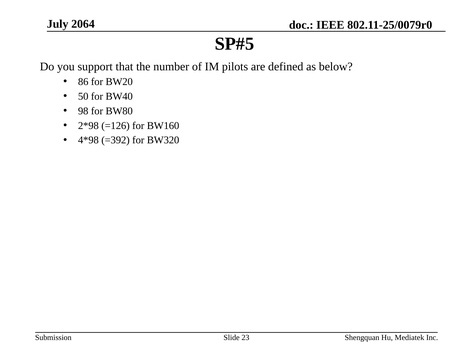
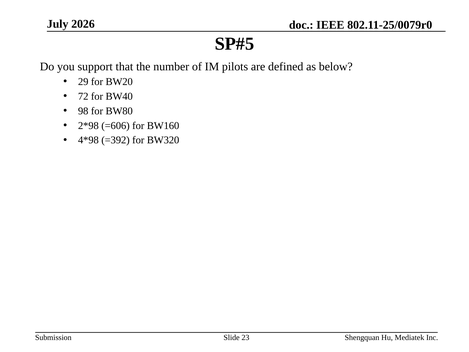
2064: 2064 -> 2026 (83, 24)
86: 86 -> 29 (83, 82)
50: 50 -> 72 (83, 96)
=126: =126 -> =606 (116, 126)
